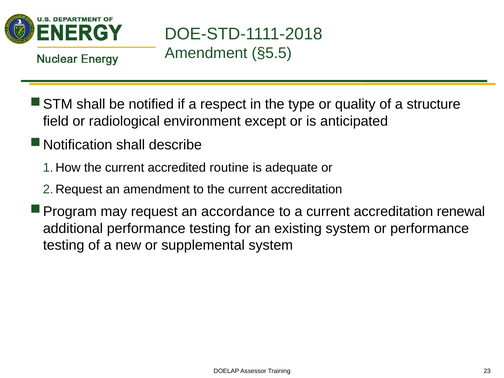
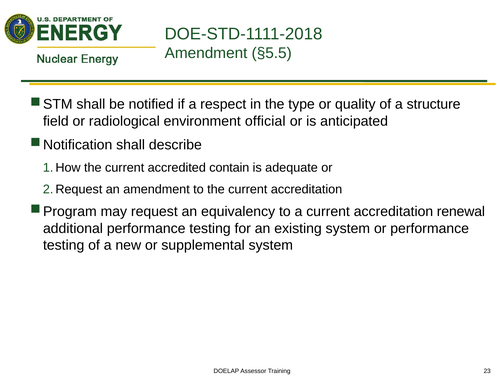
except: except -> official (265, 121)
routine: routine -> contain (229, 168)
accordance: accordance -> equivalency (238, 212)
